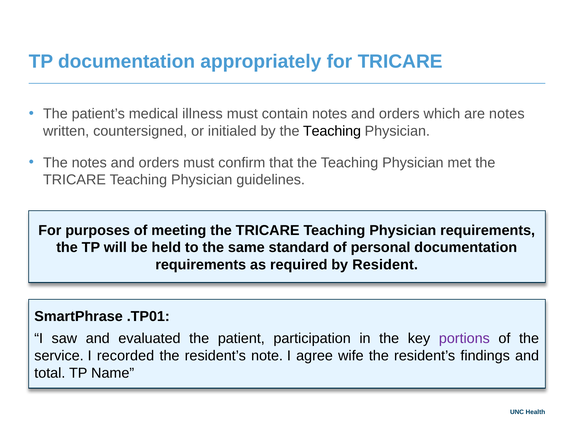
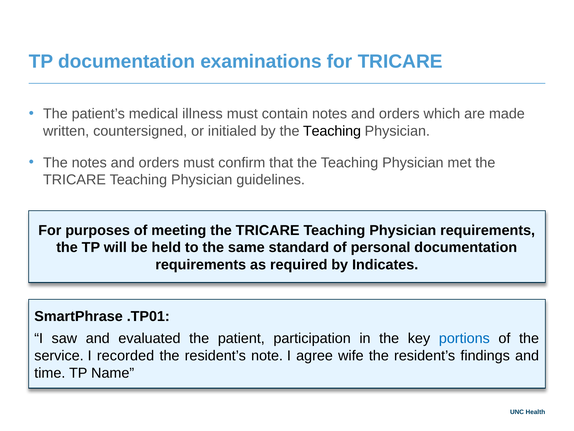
appropriately: appropriately -> examinations (261, 61)
are notes: notes -> made (507, 114)
Resident: Resident -> Indicates (385, 264)
portions colour: purple -> blue (464, 338)
total: total -> time (50, 373)
